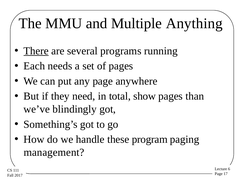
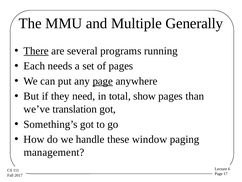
Anything: Anything -> Generally (194, 23)
page underline: none -> present (103, 81)
blindingly: blindingly -> translation (75, 109)
program: program -> window (150, 139)
